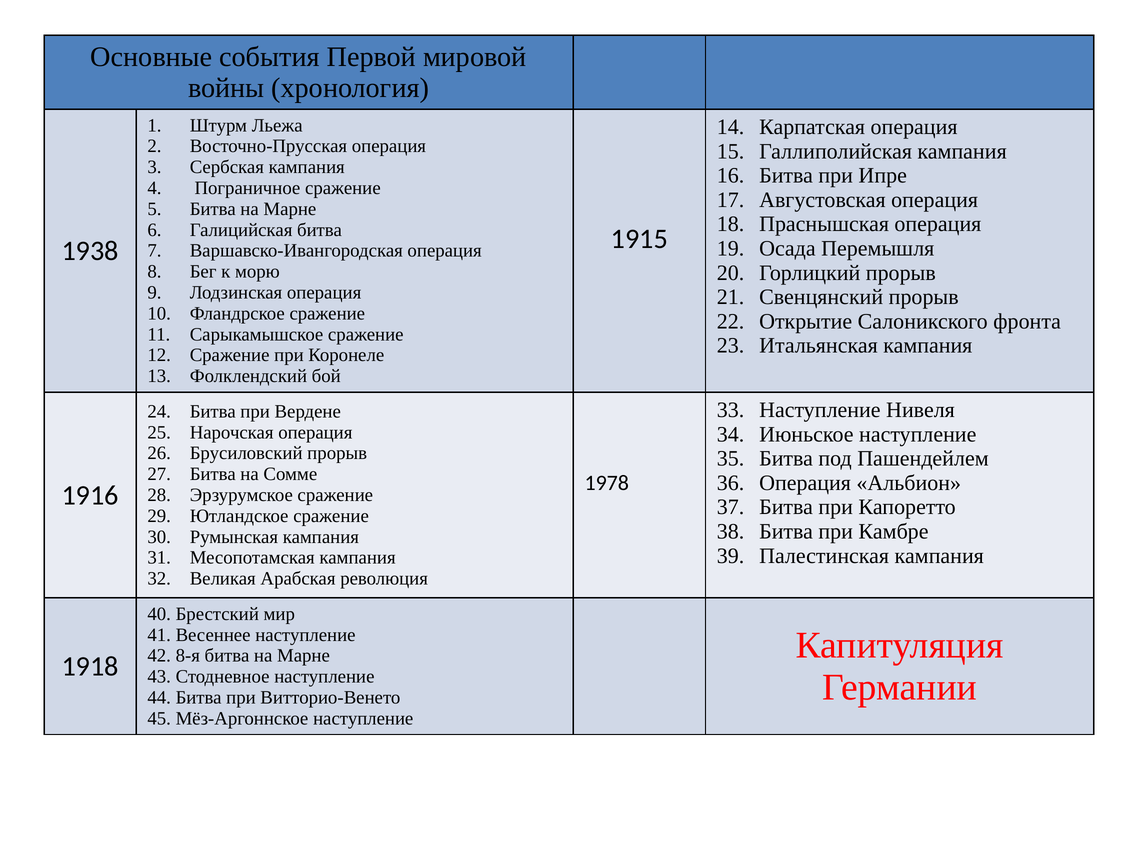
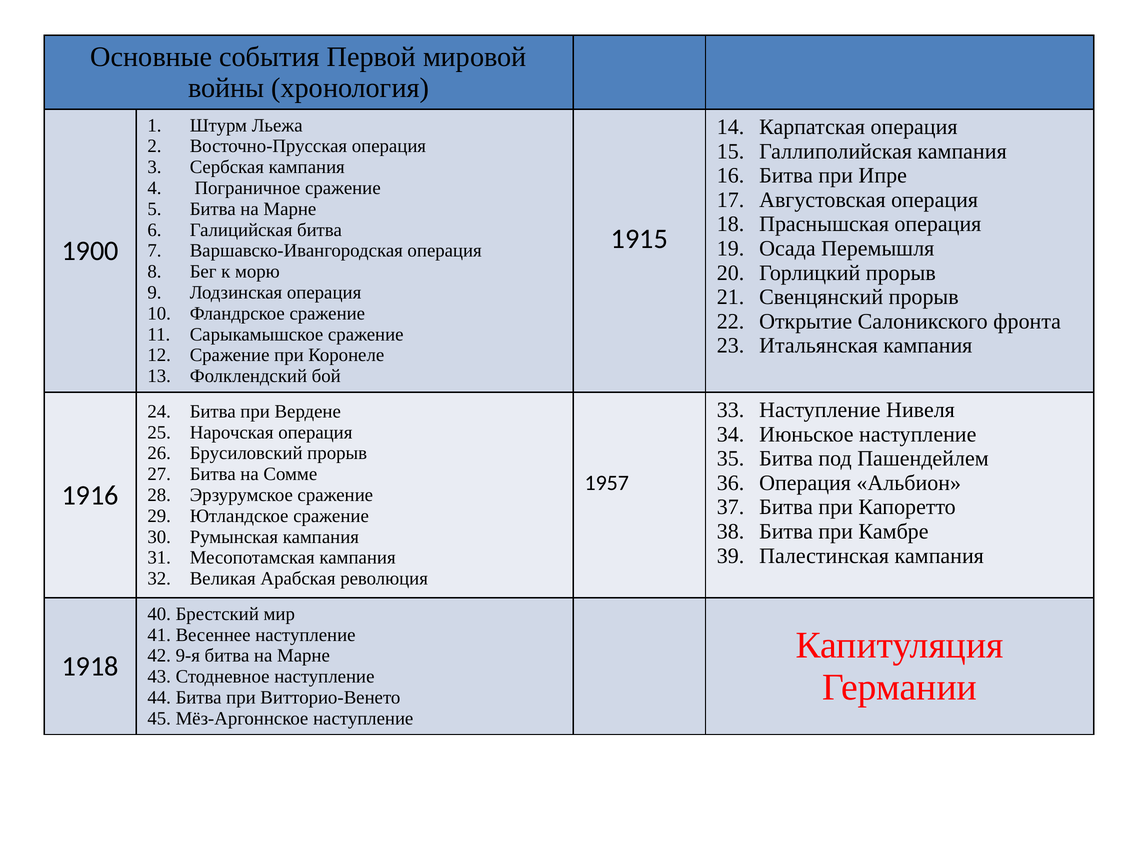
1938: 1938 -> 1900 (90, 251)
1978: 1978 -> 1957 (607, 483)
8-я: 8-я -> 9-я (188, 656)
